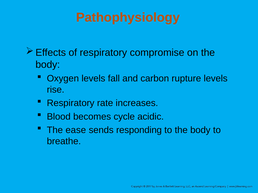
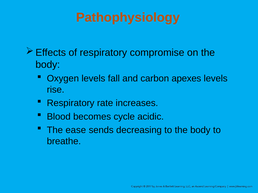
rupture: rupture -> apexes (186, 79)
responding: responding -> decreasing (139, 130)
